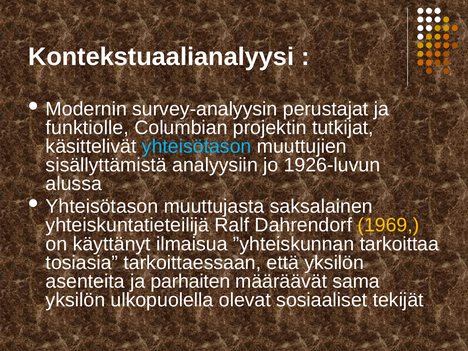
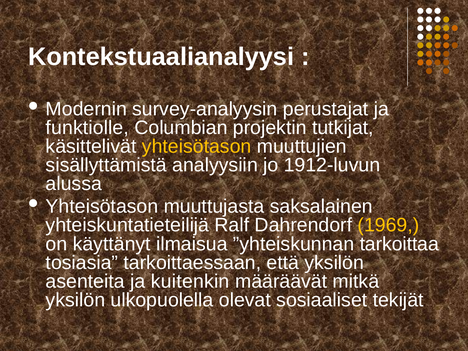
yhteisötason colour: light blue -> yellow (197, 146)
1926-luvun: 1926-luvun -> 1912-luvun (332, 165)
parhaiten: parhaiten -> kuitenkin (190, 281)
sama: sama -> mitkä (356, 281)
